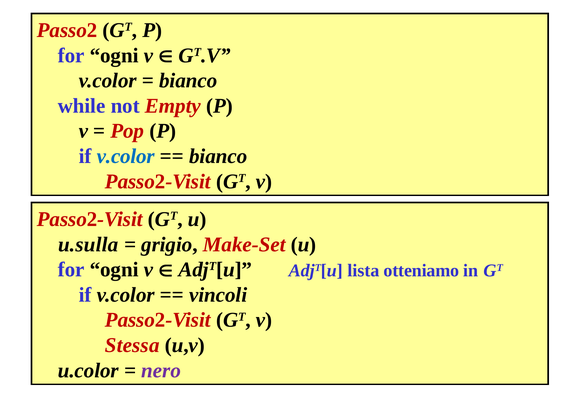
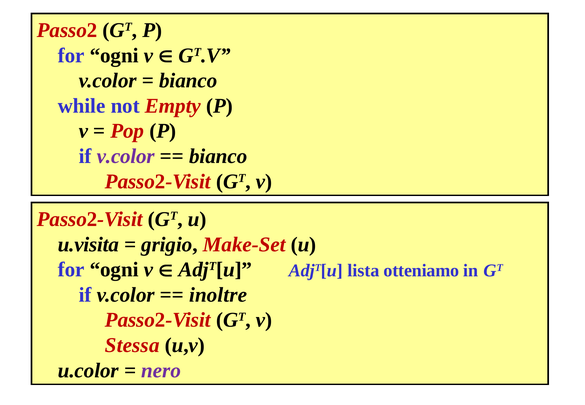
v.color colour: blue -> purple (126, 156)
u.sulla: u.sulla -> u.visita (88, 244)
vincoli: vincoli -> inoltre (218, 295)
